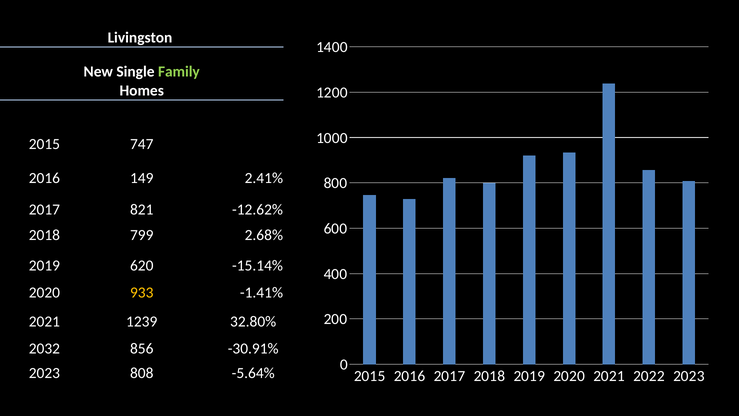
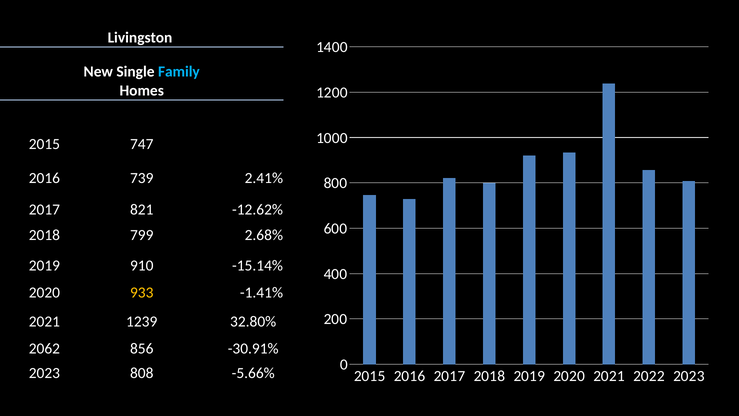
Family colour: light green -> light blue (179, 72)
149: 149 -> 739 (142, 178)
620: 620 -> 910 (142, 266)
2032: 2032 -> 2062 (44, 348)
-5.64%: -5.64% -> -5.66% (253, 373)
